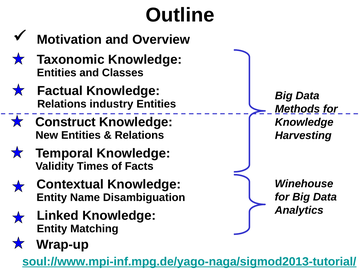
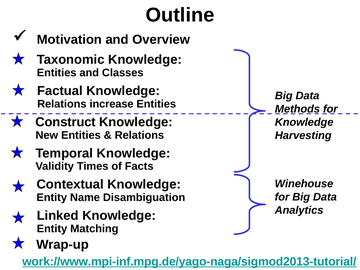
industry: industry -> increase (112, 104)
soul://www.mpi-inf.mpg.de/yago-naga/sigmod2013-tutorial/: soul://www.mpi-inf.mpg.de/yago-naga/sigmod2013-tutorial/ -> work://www.mpi-inf.mpg.de/yago-naga/sigmod2013-tutorial/ (189, 262)
